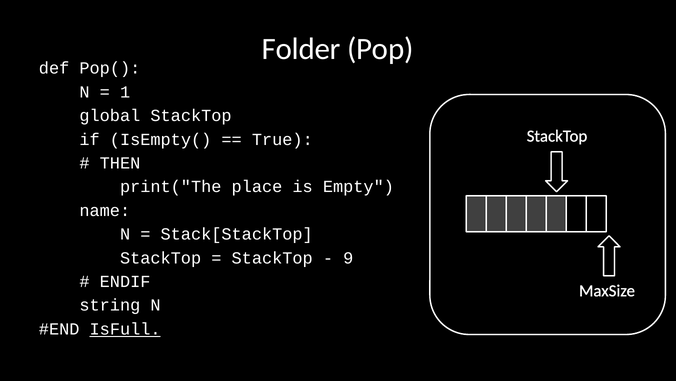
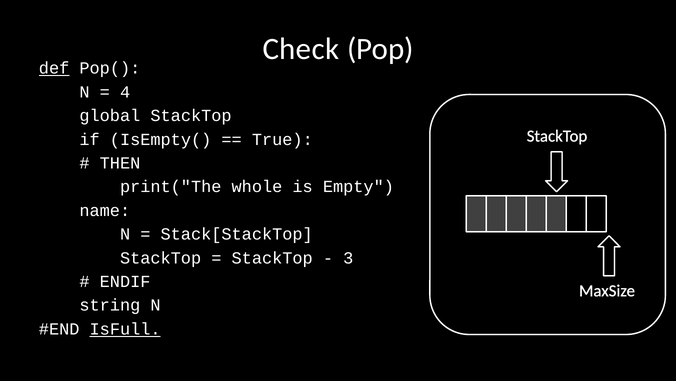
Folder: Folder -> Check (301, 49)
def underline: none -> present (54, 68)
1: 1 -> 4 (125, 92)
place: place -> whole (257, 187)
9: 9 -> 3 (348, 257)
